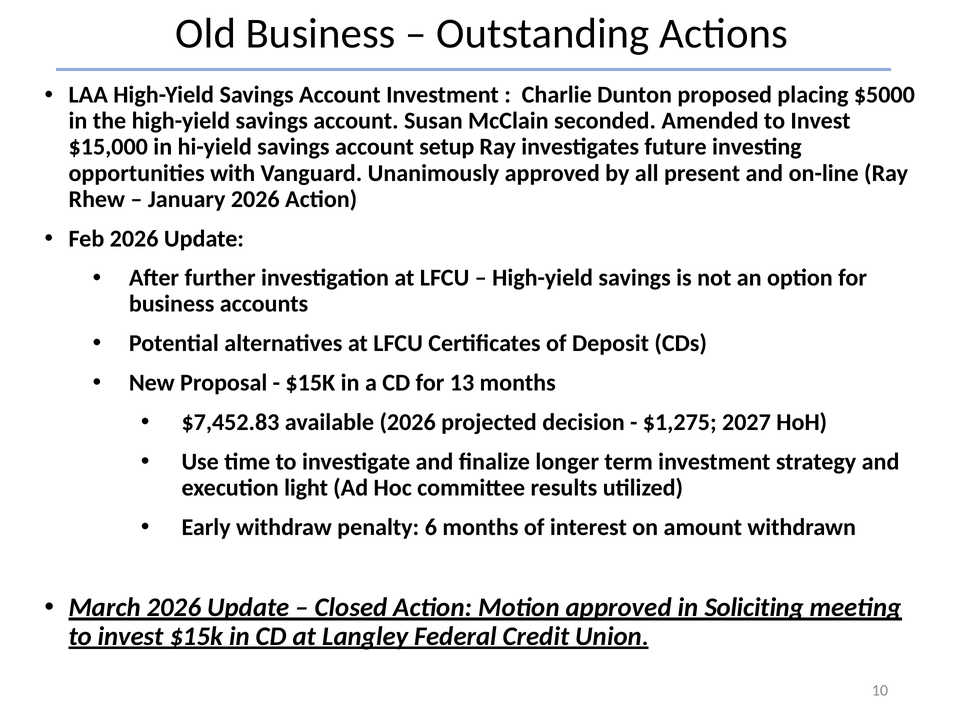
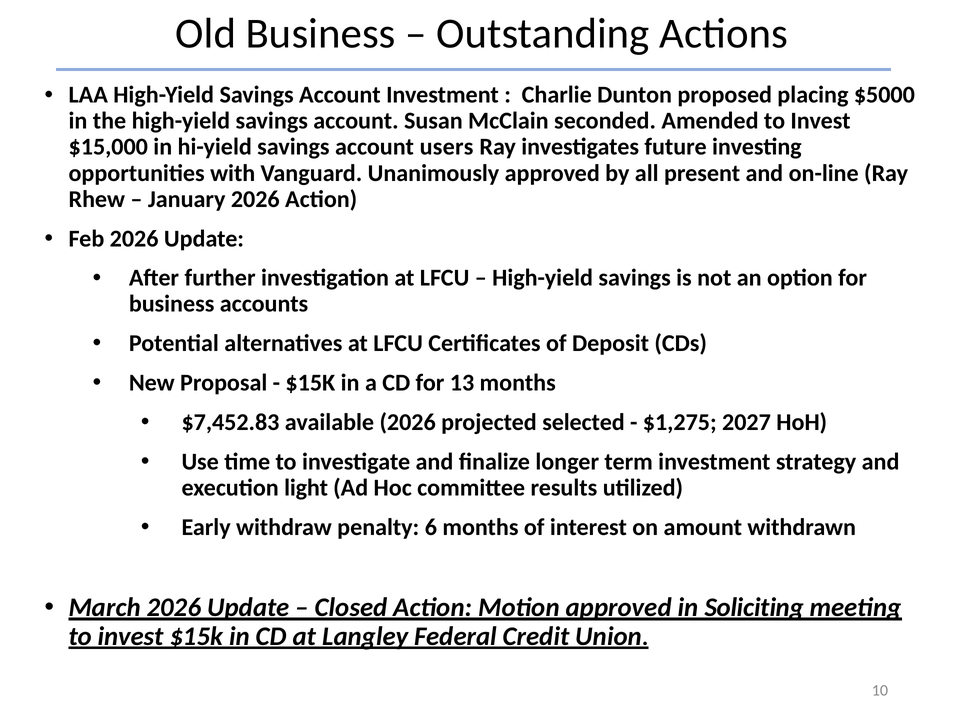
setup: setup -> users (447, 147)
decision: decision -> selected (584, 422)
